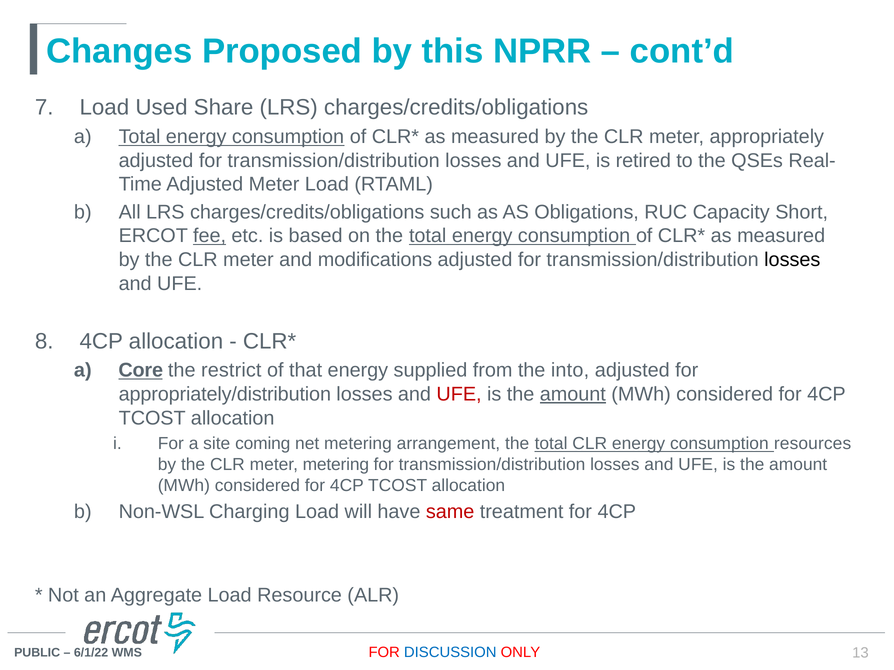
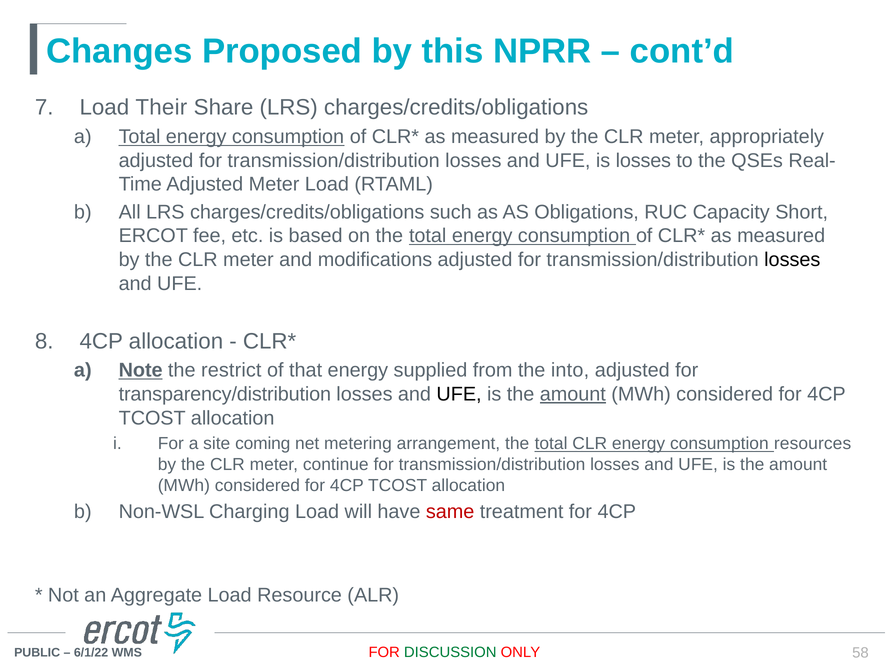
Used: Used -> Their (161, 108)
is retired: retired -> losses (643, 161)
fee underline: present -> none (210, 236)
Core: Core -> Note (141, 371)
appropriately/distribution: appropriately/distribution -> transparency/distribution (225, 394)
UFE colour: red -> black (459, 394)
meter metering: metering -> continue (336, 465)
DISCUSSION colour: blue -> green (450, 653)
13: 13 -> 58 (860, 653)
